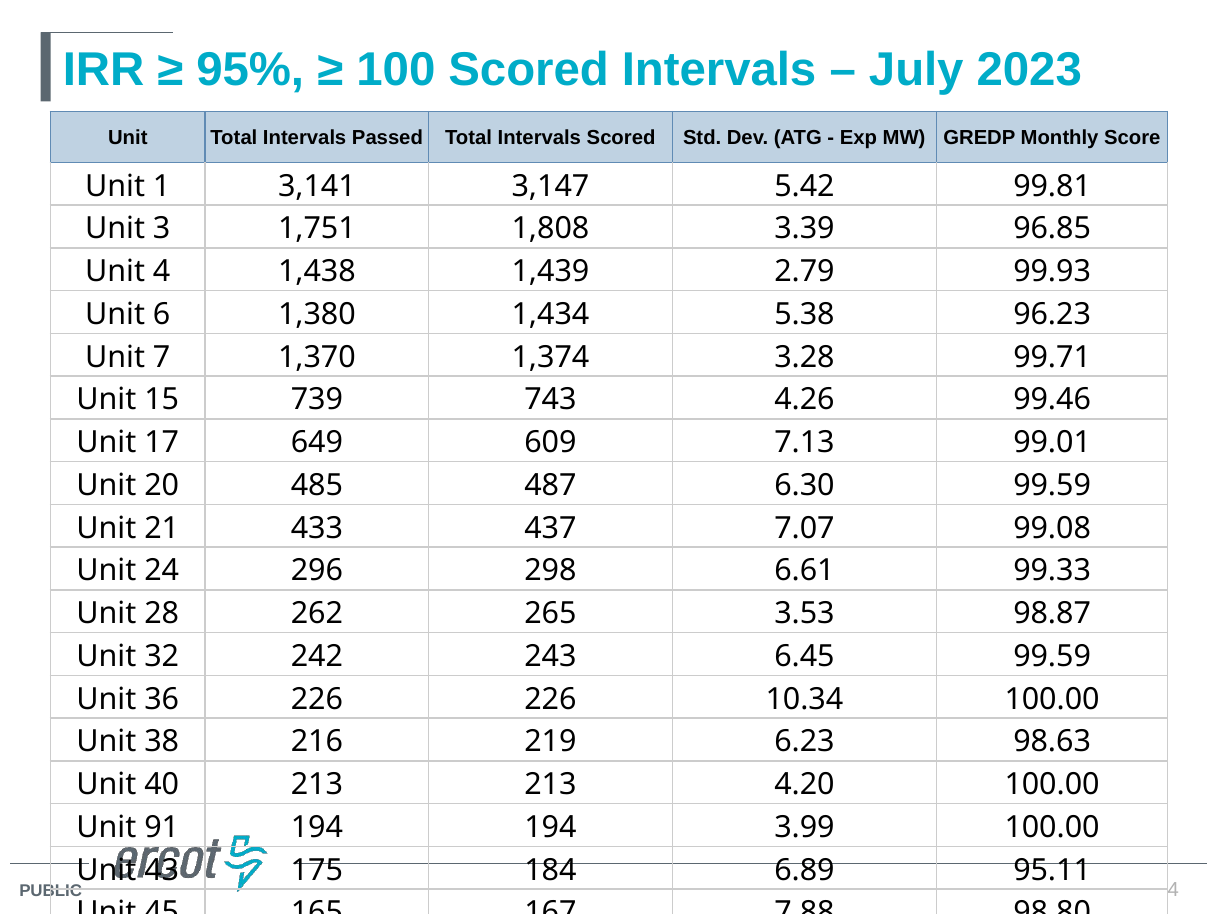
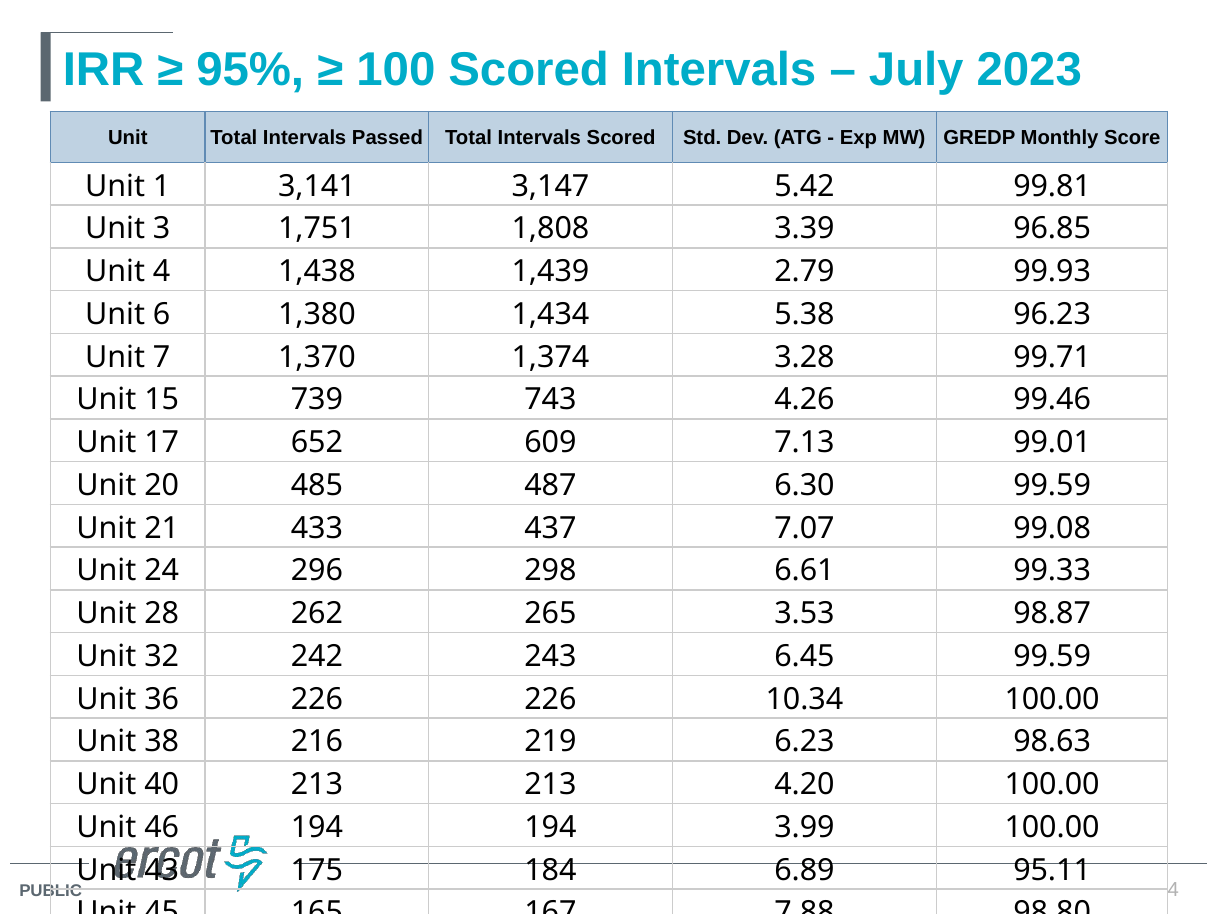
649: 649 -> 652 (317, 443)
91: 91 -> 46 (162, 828)
